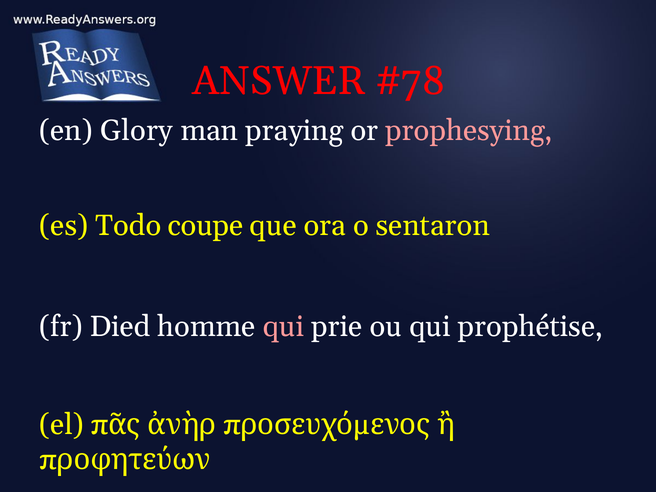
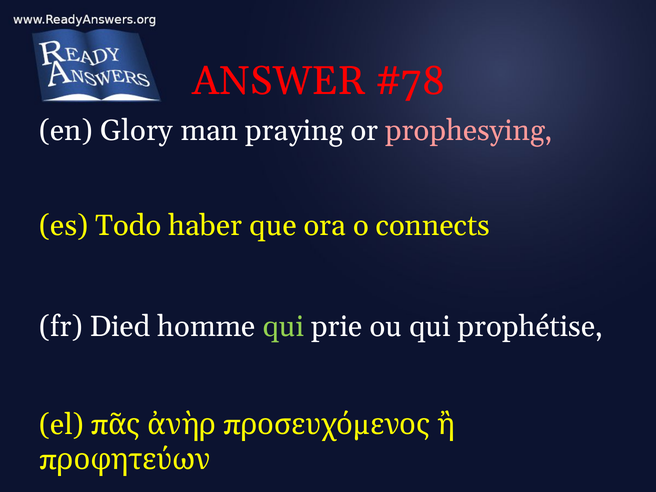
coupe: coupe -> haber (205, 226)
sentaron: sentaron -> connects (433, 226)
qui colour: pink -> light green (283, 327)
